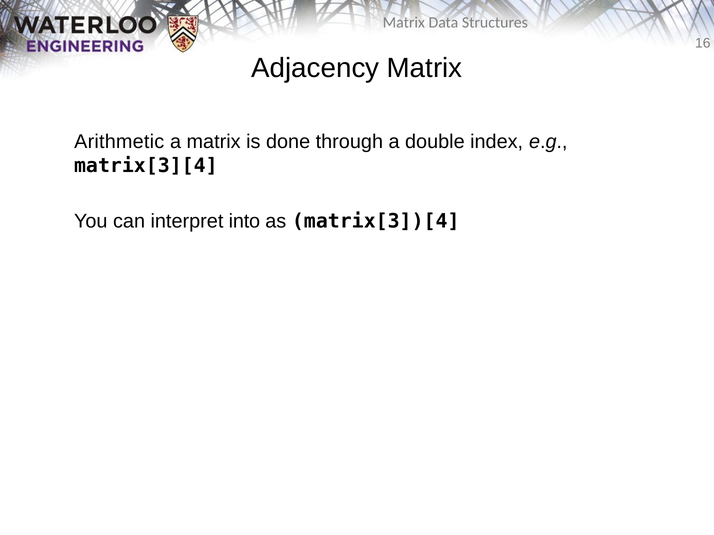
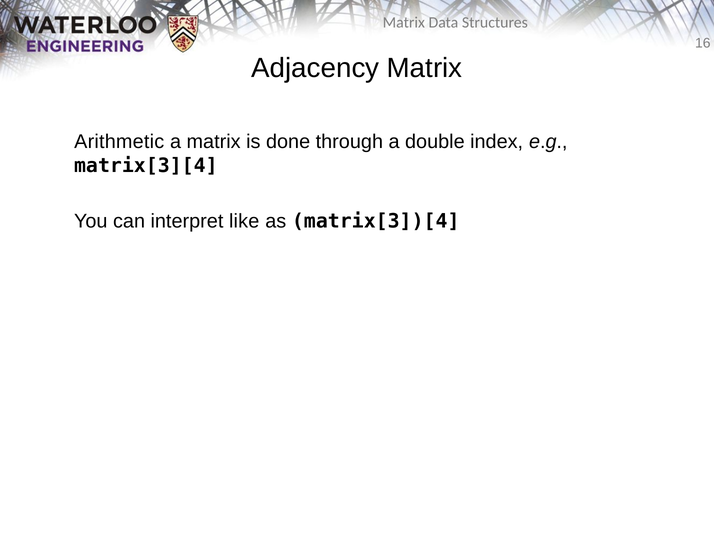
into: into -> like (244, 221)
